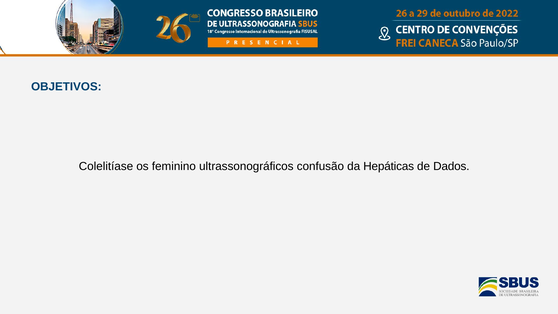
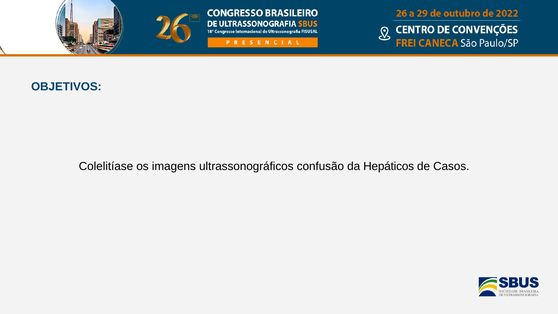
feminino: feminino -> imagens (174, 166)
Hepáticas: Hepáticas -> Hepáticos (389, 166)
Dados: Dados -> Casos (451, 166)
